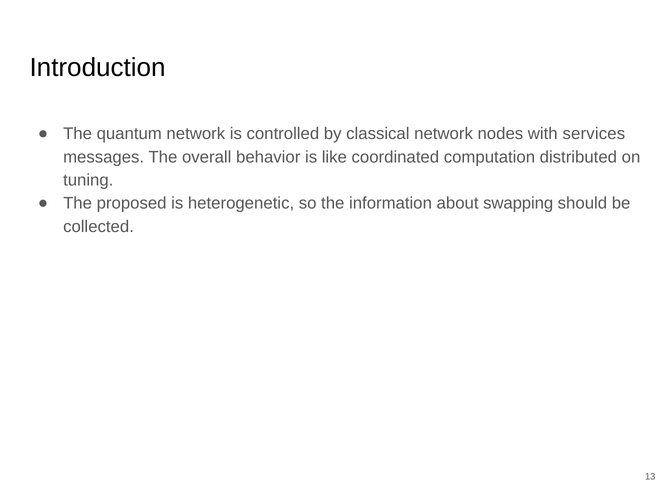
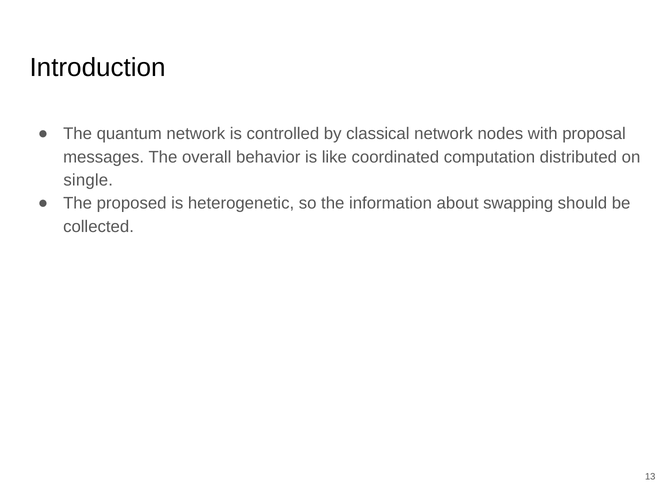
services: services -> proposal (594, 134)
tuning: tuning -> single (88, 180)
